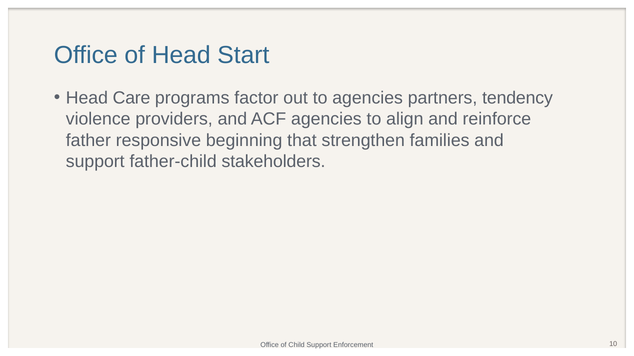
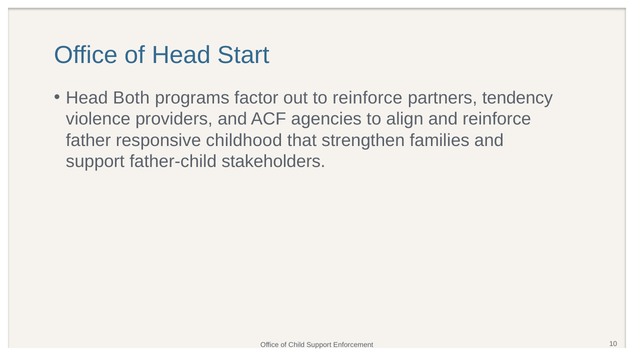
Care: Care -> Both (131, 98)
to agencies: agencies -> reinforce (368, 98)
beginning: beginning -> childhood (244, 141)
